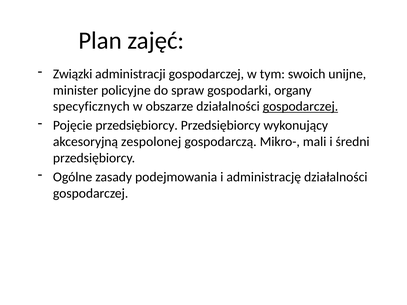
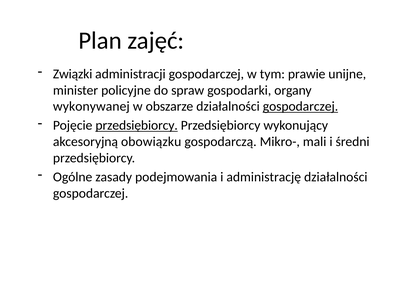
swoich: swoich -> prawie (307, 74)
specyficznych: specyficznych -> wykonywanej (91, 107)
przedsiębiorcy underline: none -> present (137, 126)
zespolonej: zespolonej -> obowiązku (151, 142)
